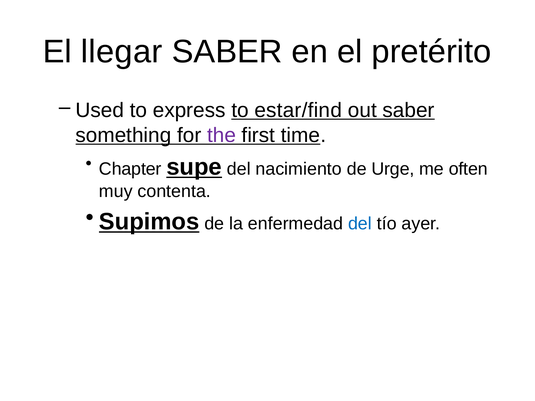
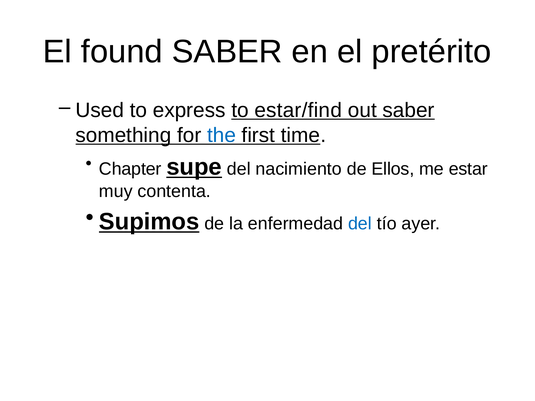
llegar: llegar -> found (122, 52)
the colour: purple -> blue (221, 135)
Urge: Urge -> Ellos (393, 169)
often: often -> estar (468, 169)
